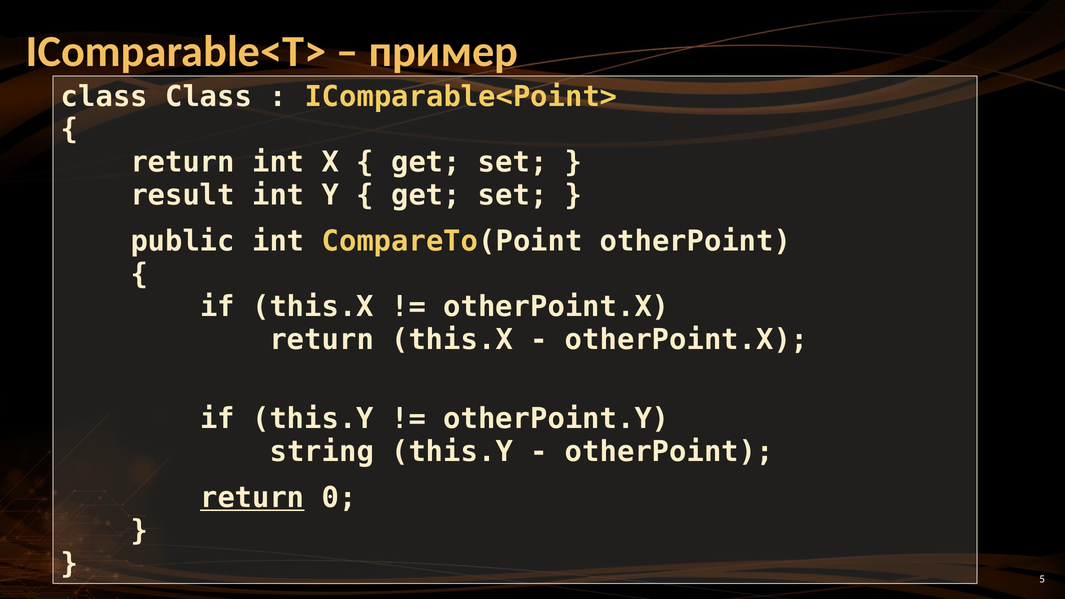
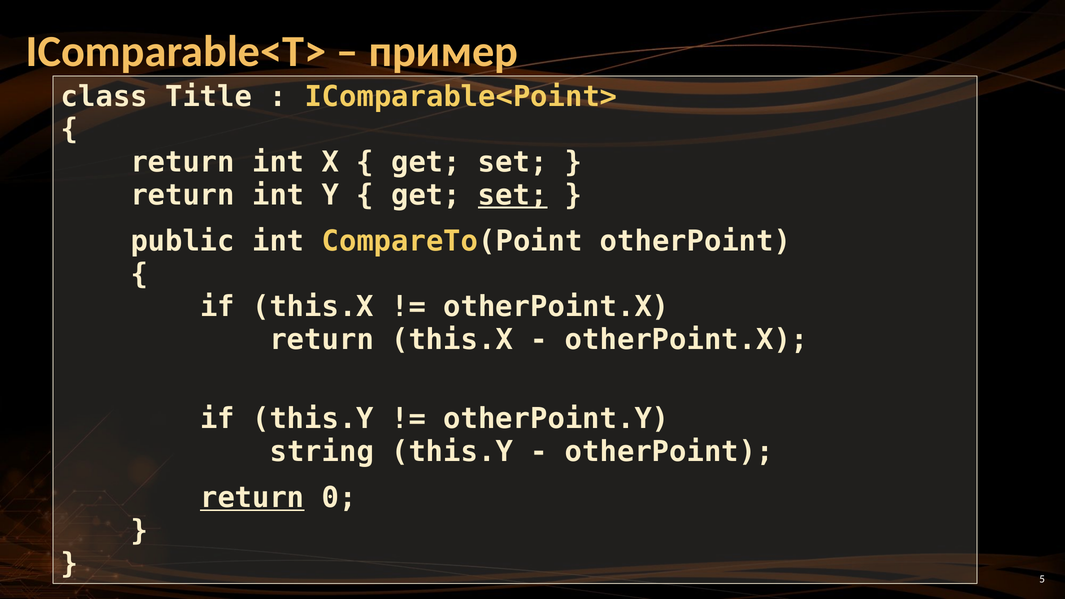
class Class: Class -> Title (209, 97)
result: result -> return (183, 195)
set underline: none -> present (513, 195)
